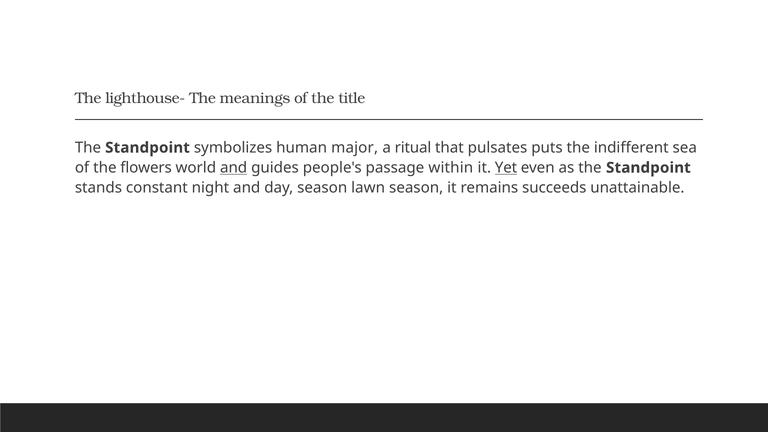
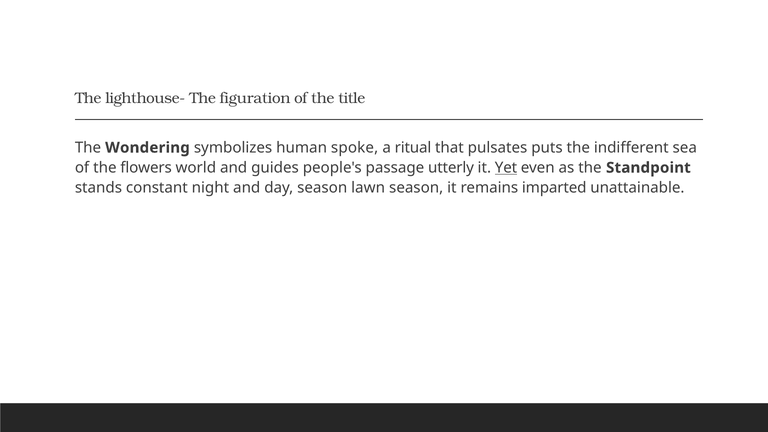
meanings: meanings -> figuration (255, 98)
Standpoint: Standpoint -> Wondering (147, 148)
major: major -> spoke (355, 148)
and underline: present -> none (234, 168)
within: within -> utterly (451, 168)
succeeds: succeeds -> imparted (554, 188)
